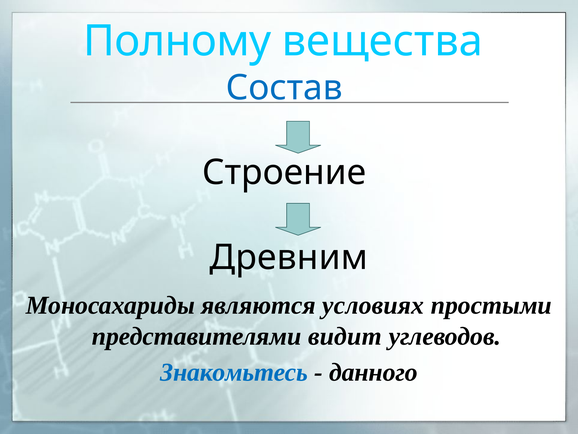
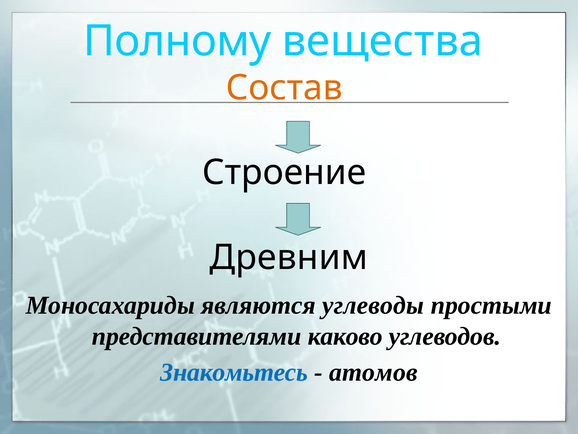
Состав colour: blue -> orange (284, 88)
условиях: условиях -> углеводы (373, 305)
видит: видит -> каково (345, 336)
данного: данного -> атомов (373, 372)
